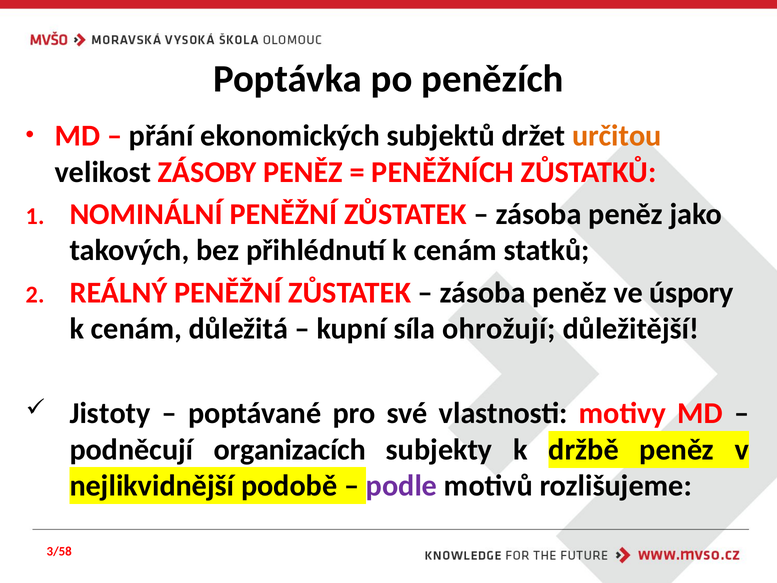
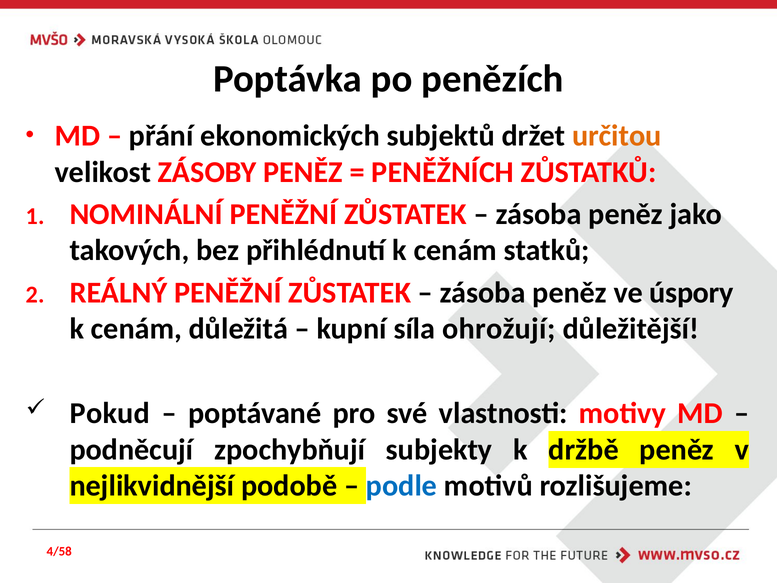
Jistoty: Jistoty -> Pokud (110, 413)
organizacích: organizacích -> zpochybňují (290, 450)
podle colour: purple -> blue (402, 486)
3/58: 3/58 -> 4/58 (59, 551)
